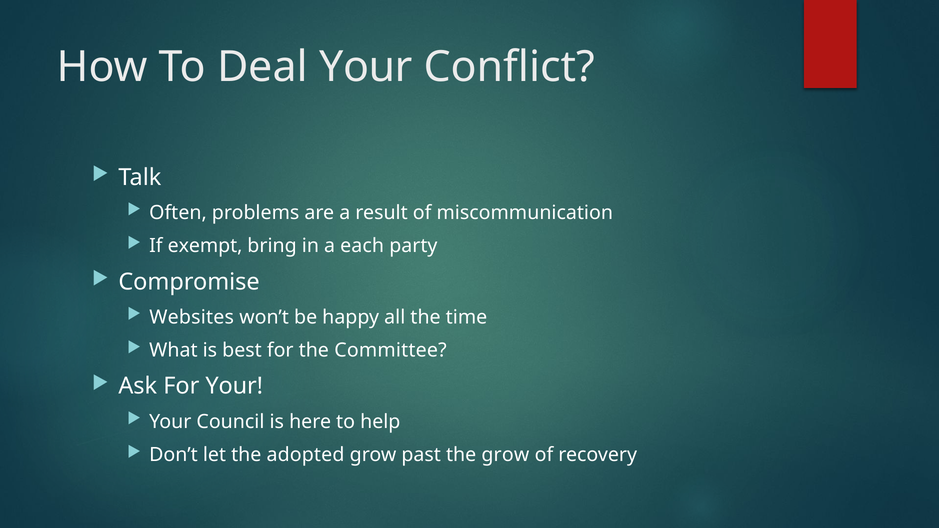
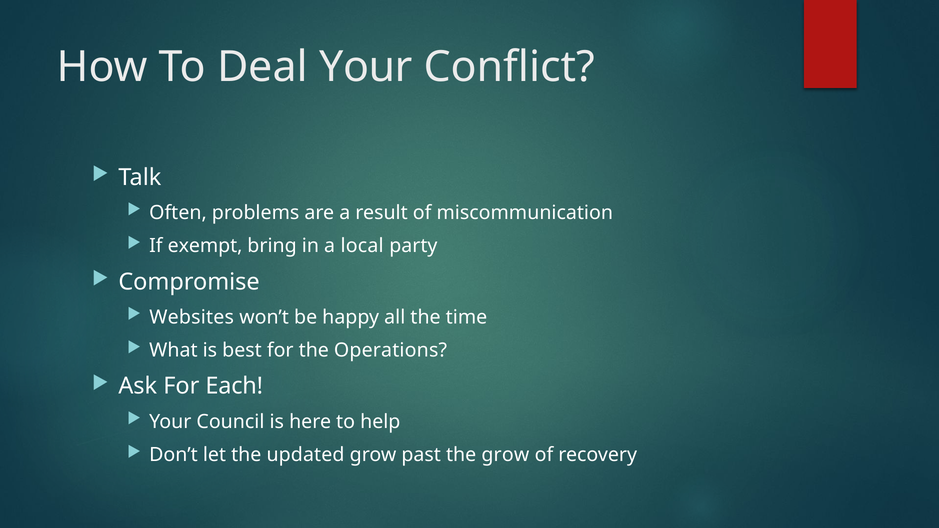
each: each -> local (362, 246)
Committee: Committee -> Operations (391, 350)
For Your: Your -> Each (234, 386)
adopted: adopted -> updated (305, 455)
